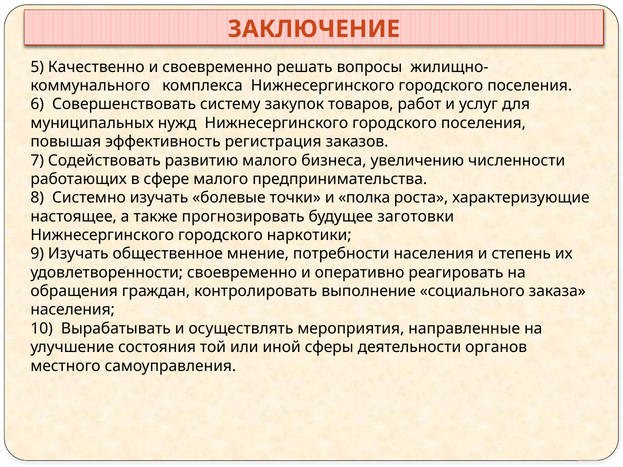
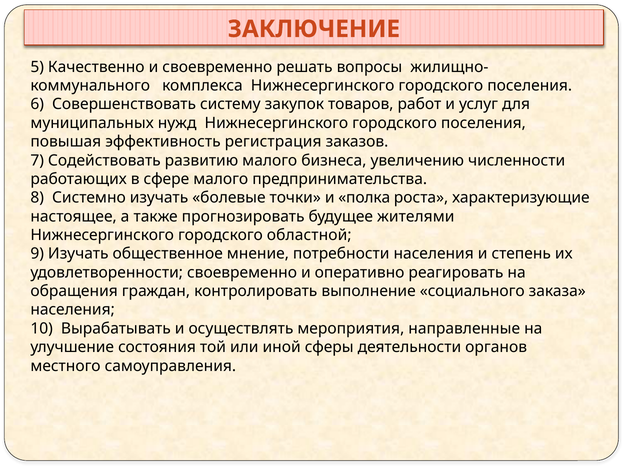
заготовки: заготовки -> жителями (416, 217)
наркотики: наркотики -> областной (309, 235)
